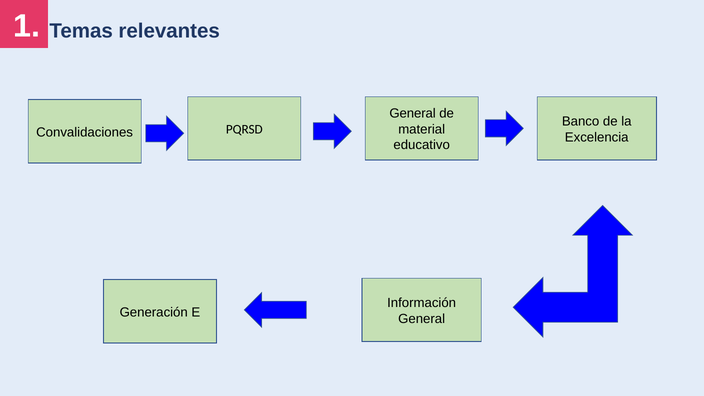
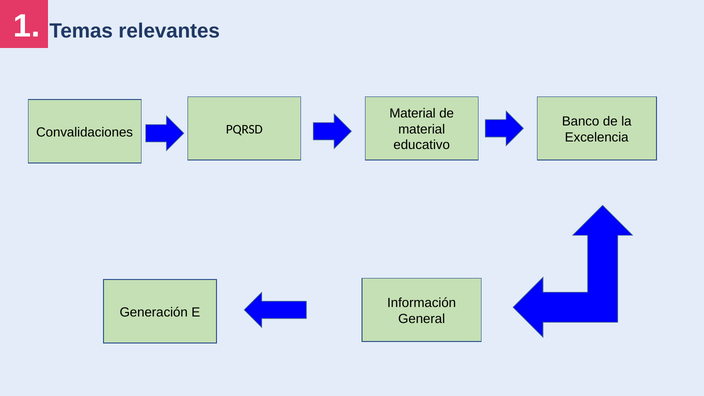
General: General -> Material (413, 113)
